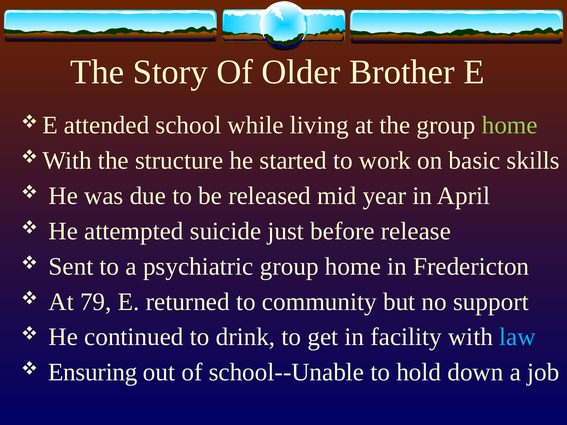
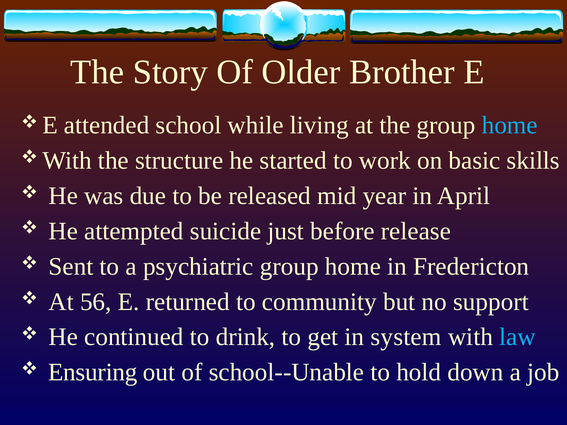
home colour: light green -> light blue (510, 125)
79: 79 -> 56 (96, 302)
facility: facility -> system (406, 337)
